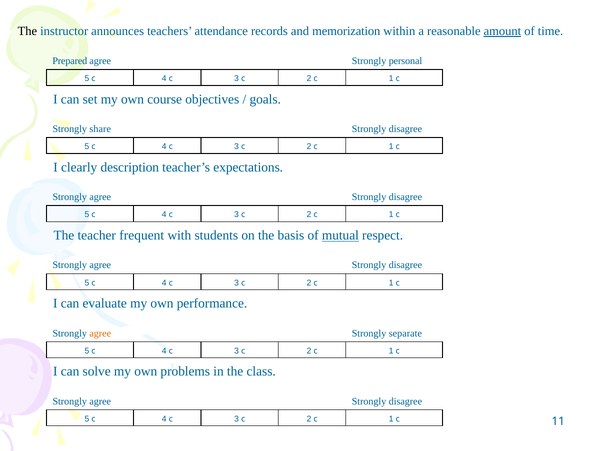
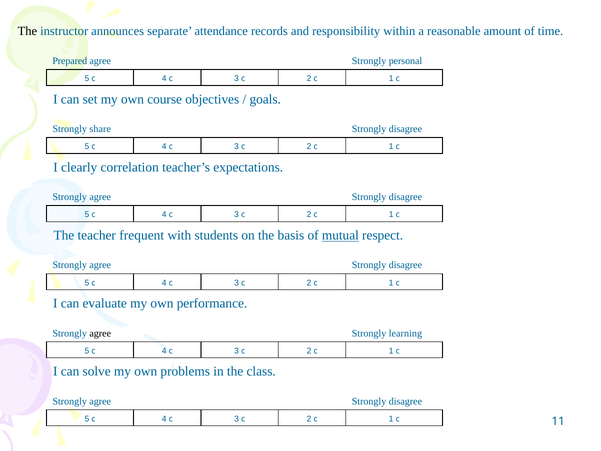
teachers: teachers -> separate (170, 31)
memorization: memorization -> responsibility (346, 31)
amount underline: present -> none (502, 31)
description: description -> correlation (130, 167)
agree colour: orange -> black (100, 333)
separate: separate -> learning (405, 333)
